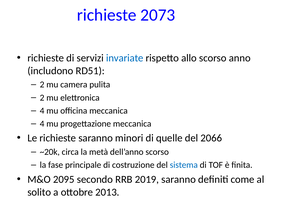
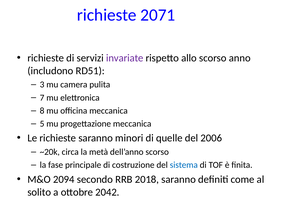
2073: 2073 -> 2071 (158, 15)
invariate colour: blue -> purple (125, 58)
2: 2 -> 3 (42, 84)
2: 2 -> 7 (42, 97)
4: 4 -> 8 (42, 110)
4: 4 -> 5 (42, 123)
2066: 2066 -> 2006 (211, 138)
2095: 2095 -> 2094 (64, 179)
2019: 2019 -> 2018 (147, 179)
2013: 2013 -> 2042 (107, 192)
